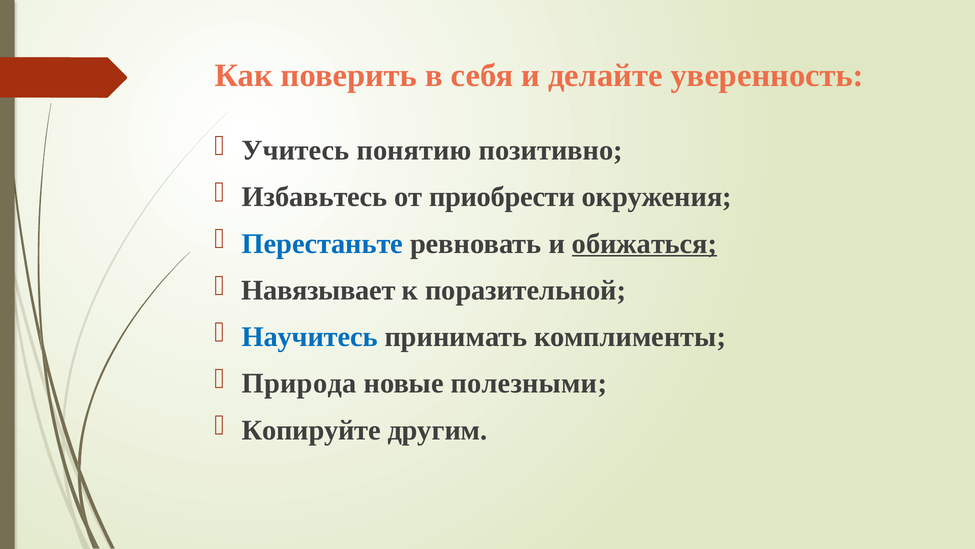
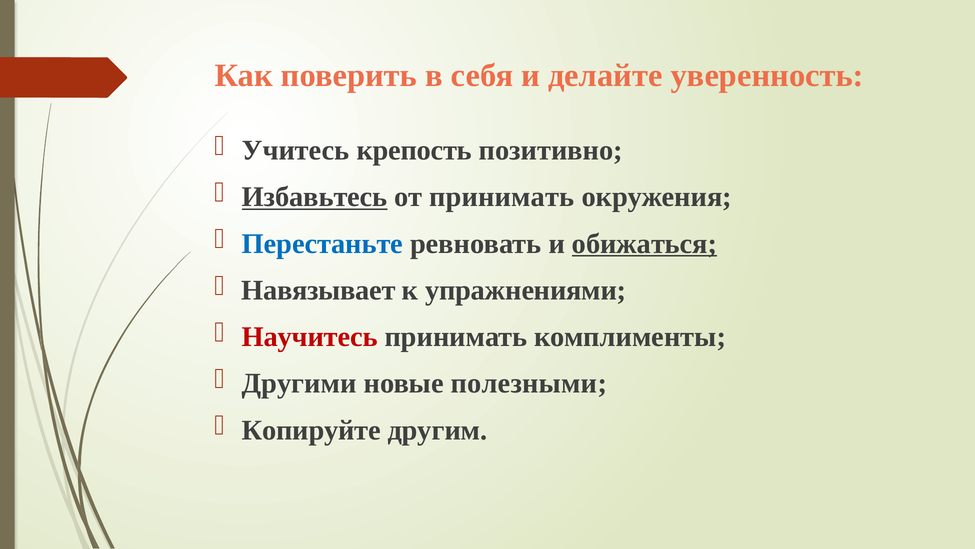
понятию: понятию -> крепость (414, 150)
Избавьтесь underline: none -> present (315, 197)
от приобрести: приобрести -> принимать (502, 197)
поразительной: поразительной -> упражнениями (526, 290)
Научитесь colour: blue -> red (310, 337)
Природа: Природа -> Другими (299, 383)
